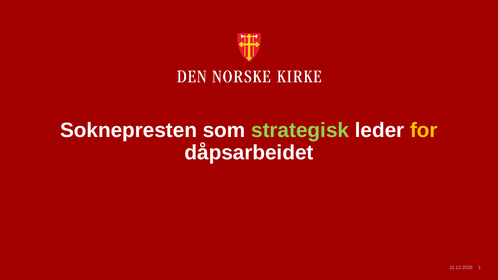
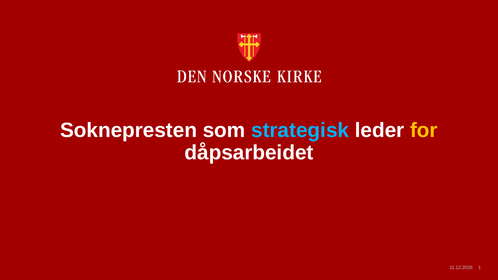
strategisk colour: light green -> light blue (300, 130)
